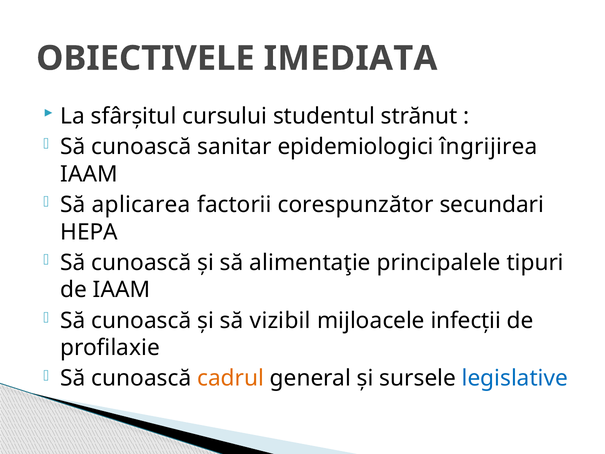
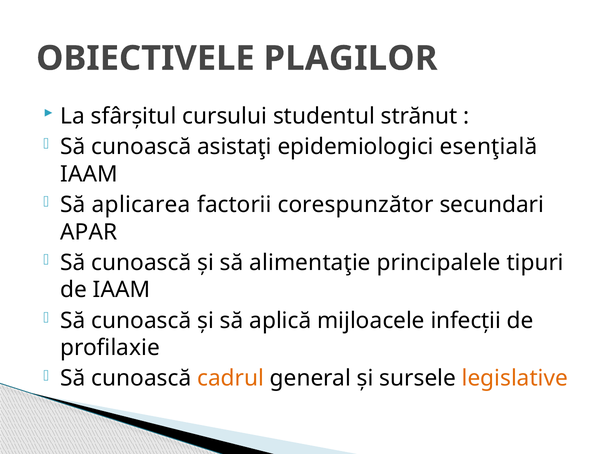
IMEDIATA: IMEDIATA -> PLAGILOR (351, 58)
sanitar: sanitar -> asistaţi (235, 147)
îngrijirea: îngrijirea -> esenţială (489, 147)
HEPA: HEPA -> APAR (89, 232)
vizibil: vizibil -> aplică (280, 320)
legislative colour: blue -> orange (515, 378)
